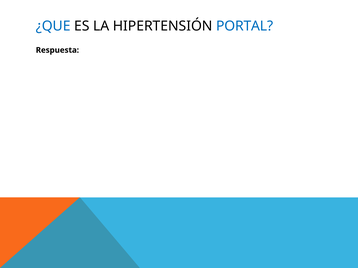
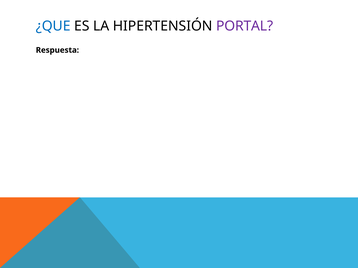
PORTAL colour: blue -> purple (245, 26)
